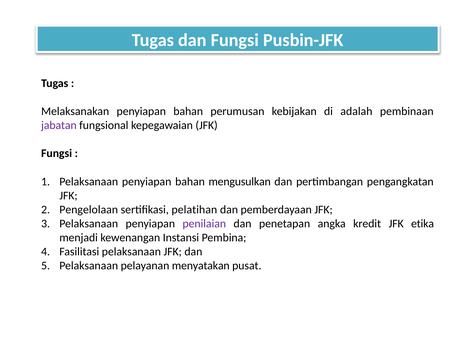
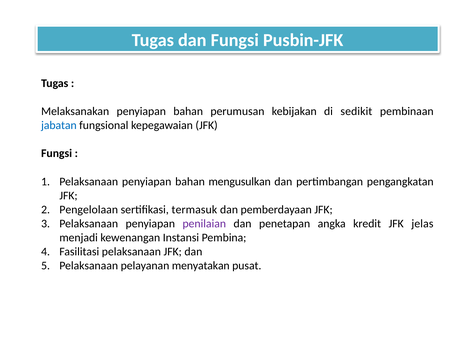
adalah: adalah -> sedikit (356, 111)
jabatan colour: purple -> blue (59, 125)
pelatihan: pelatihan -> termasuk (194, 210)
etika: etika -> jelas (422, 224)
